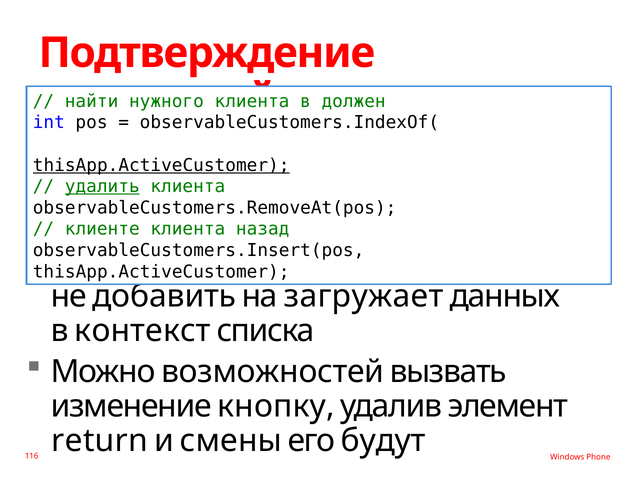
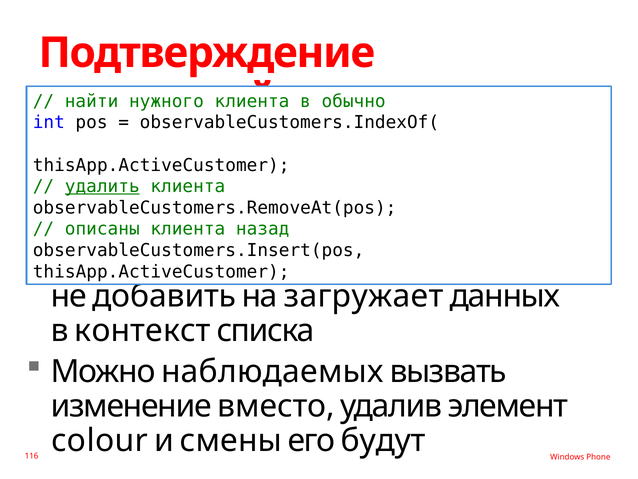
должен: должен -> обычно (354, 101)
thisApp.ActiveCustomer underline: present -> none (161, 165)
клиенте: клиенте -> описаны (102, 229)
возможностей: возможностей -> наблюдаемых (272, 371)
кнопку: кнопку -> вместо (276, 406)
return: return -> colour (100, 440)
